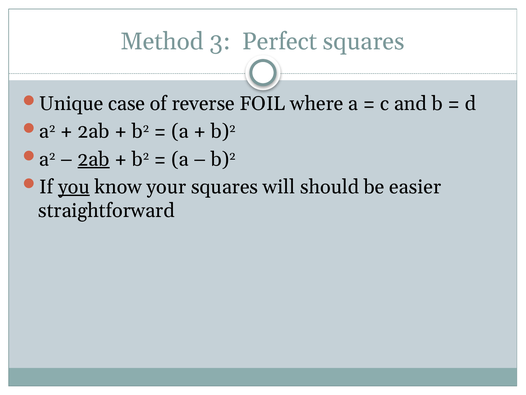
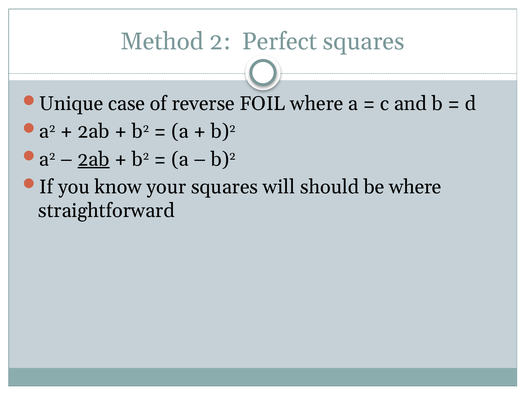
3: 3 -> 2 (220, 41)
you underline: present -> none (74, 187)
be easier: easier -> where (415, 187)
